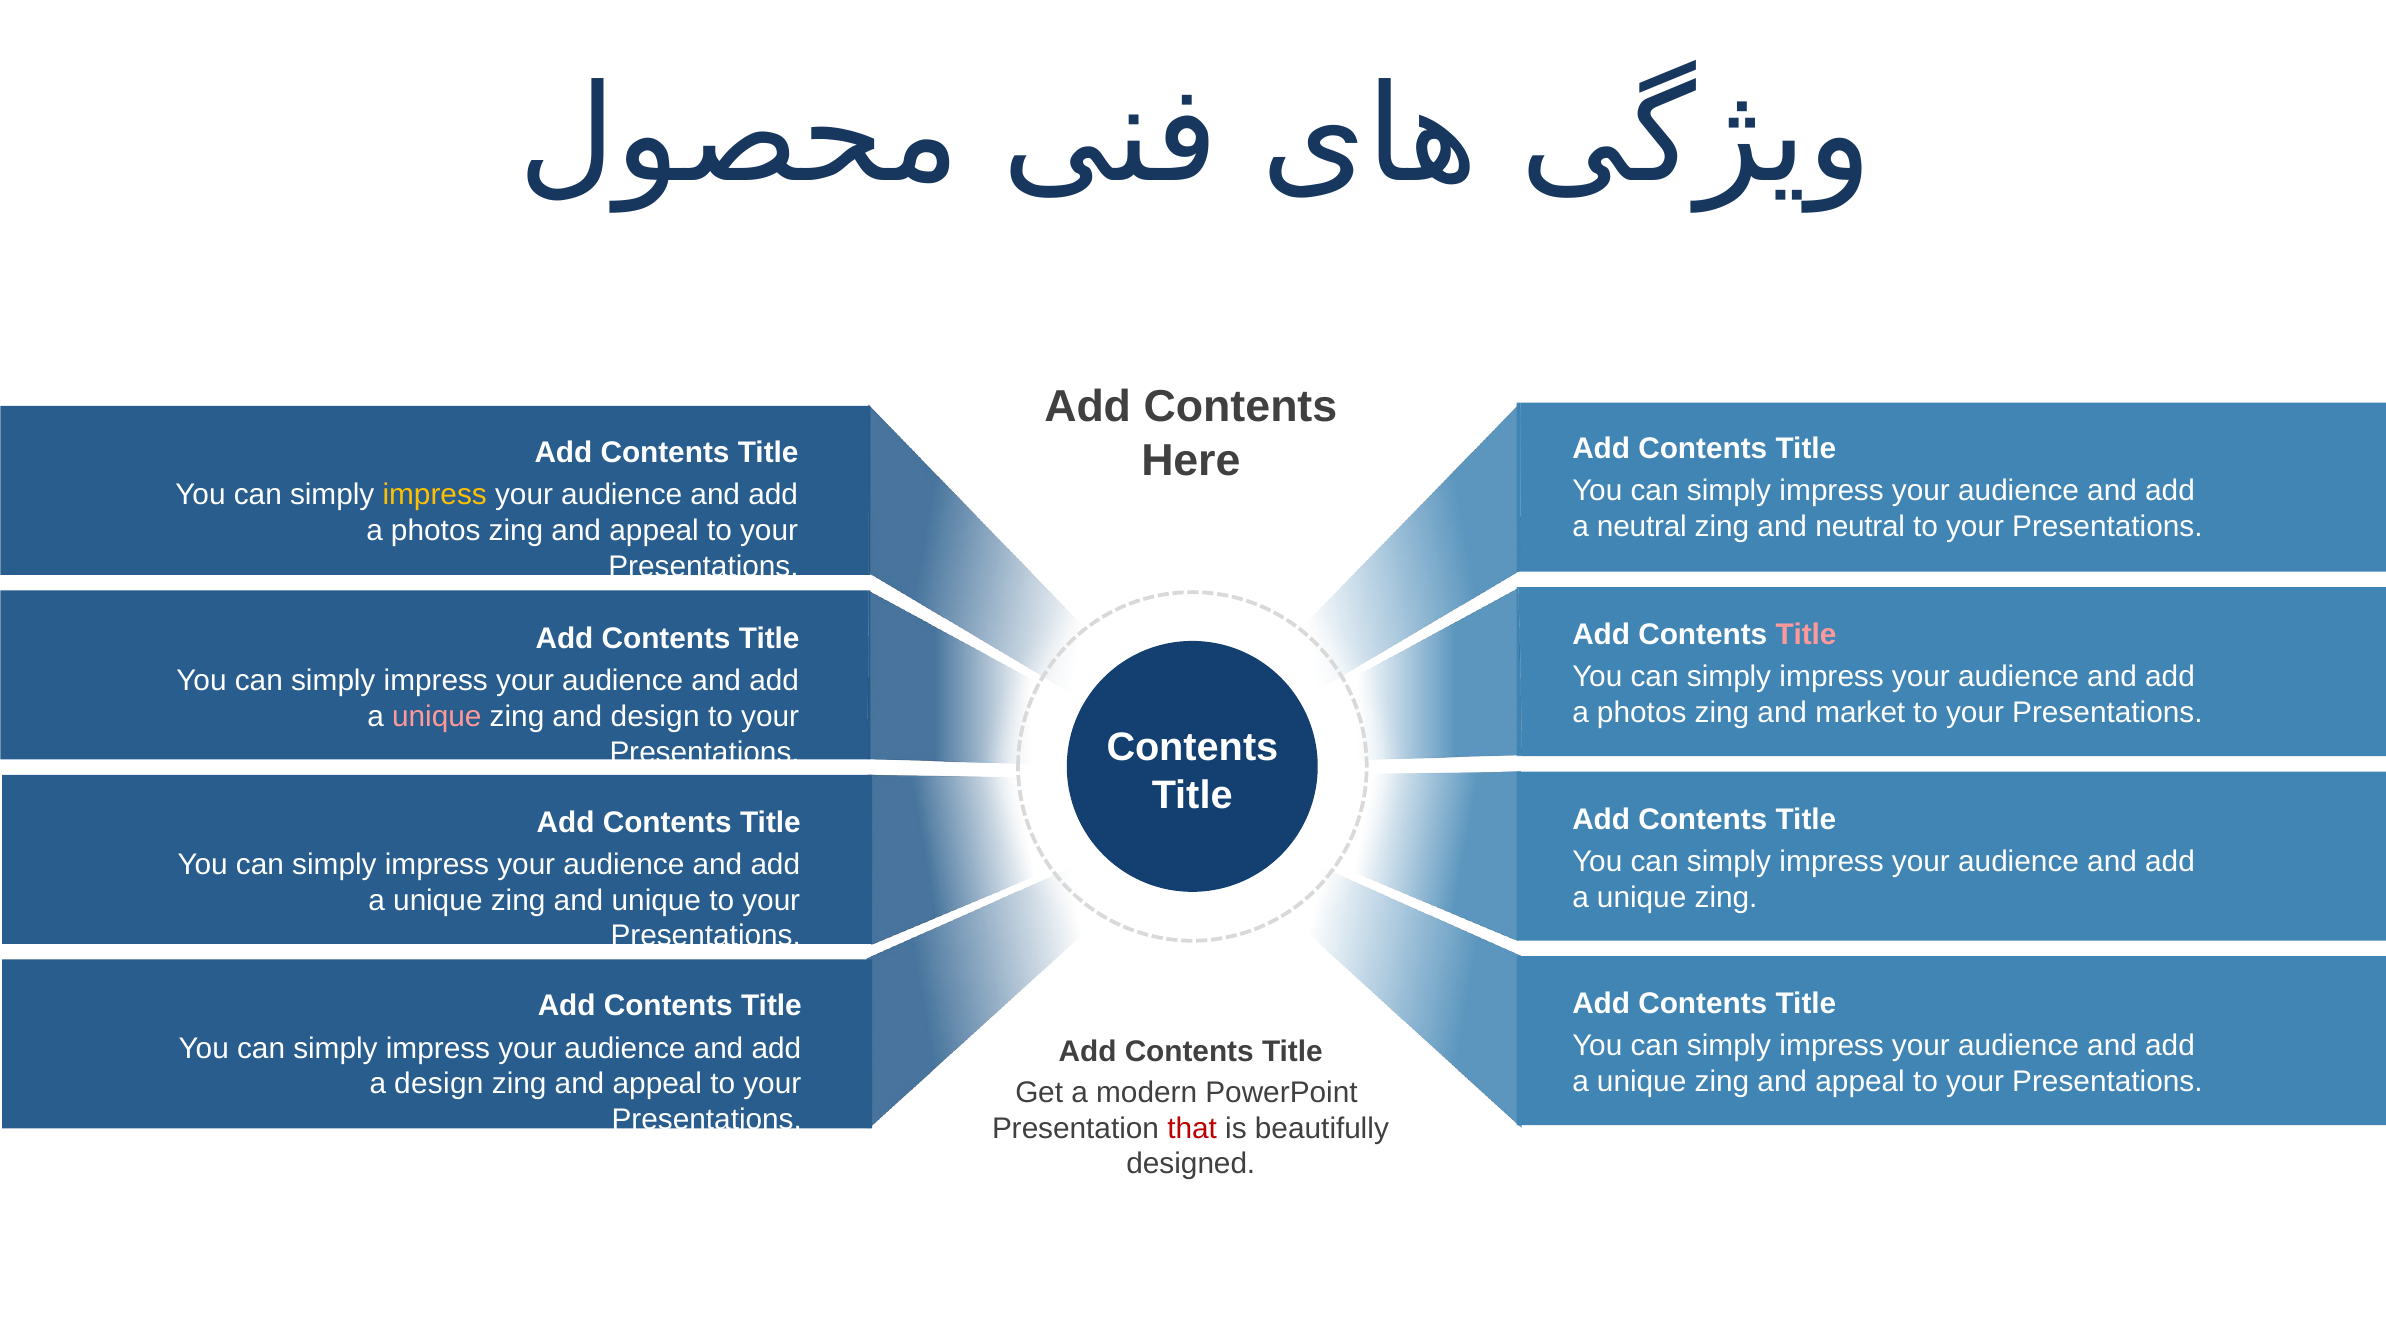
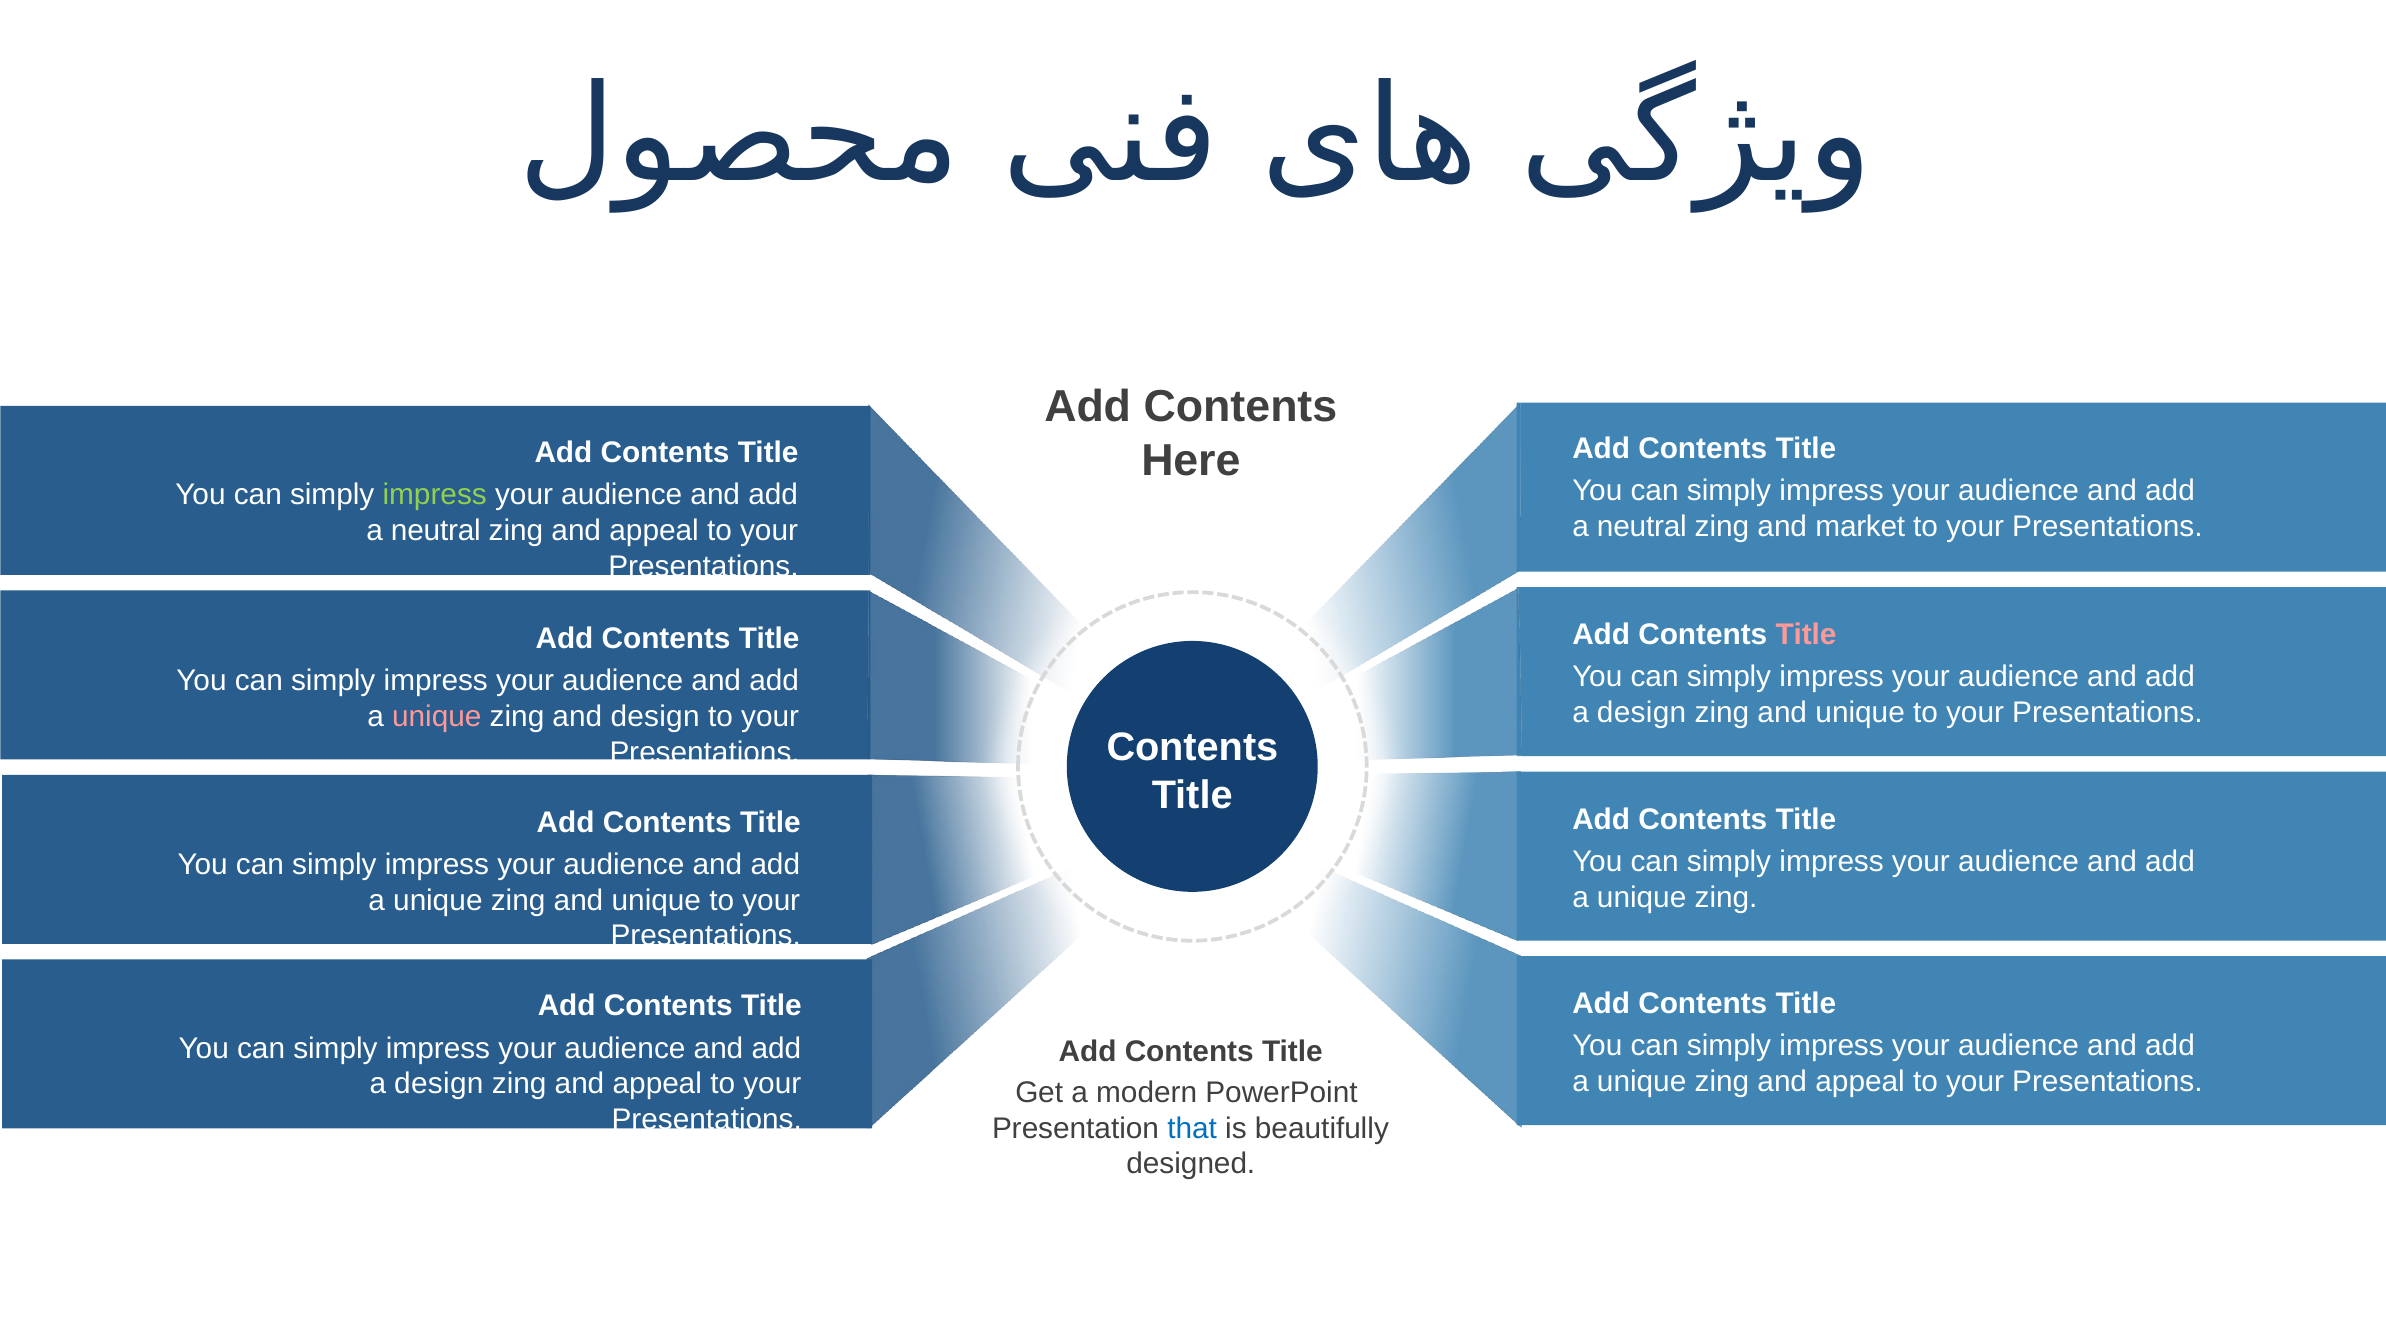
impress colour: yellow -> light green (435, 495)
and neutral: neutral -> market (1860, 527)
photos: photos -> neutral (436, 531)
photos: photos -> design (1642, 713)
market: market -> unique (1860, 713)
that colour: red -> blue (1192, 1128)
